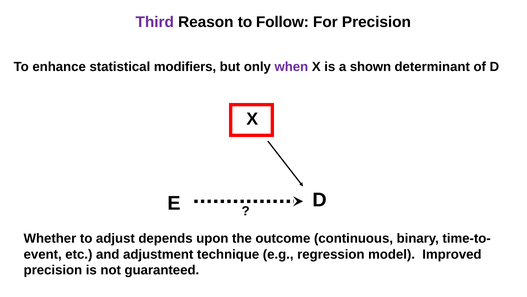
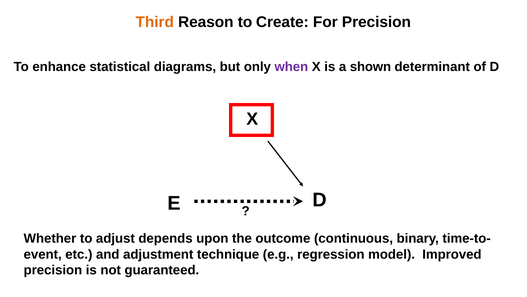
Third colour: purple -> orange (155, 22)
Follow: Follow -> Create (282, 22)
modifiers: modifiers -> diagrams (185, 67)
